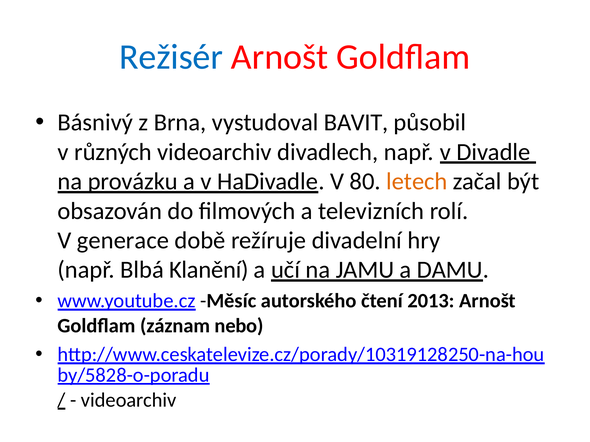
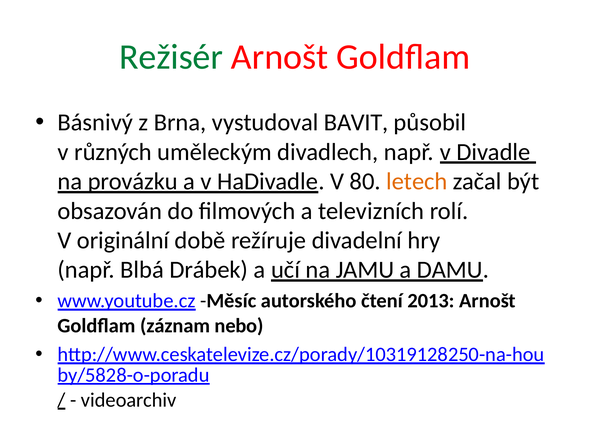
Režisér colour: blue -> green (171, 57)
různých videoarchiv: videoarchiv -> uměleckým (214, 152)
generace: generace -> originální (123, 241)
Klanění: Klanění -> Drábek (209, 270)
